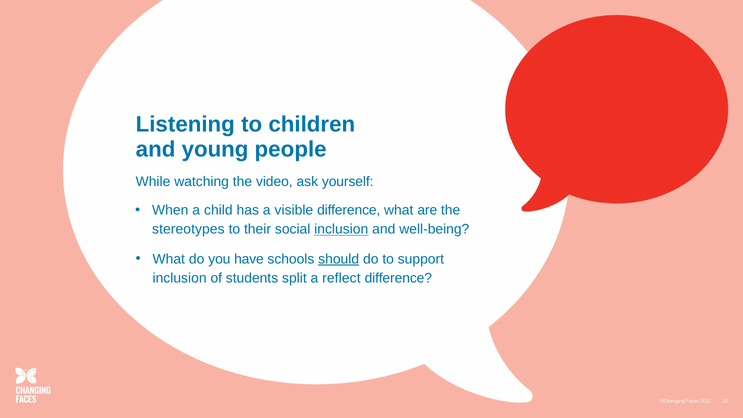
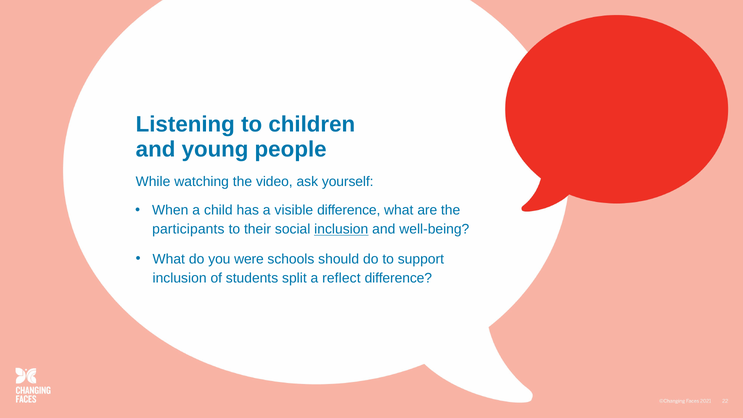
stereotypes: stereotypes -> participants (188, 229)
have: have -> were (249, 259)
should underline: present -> none (339, 259)
